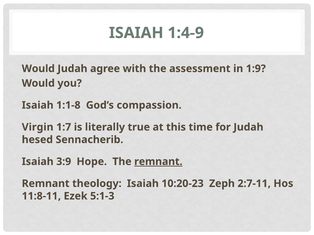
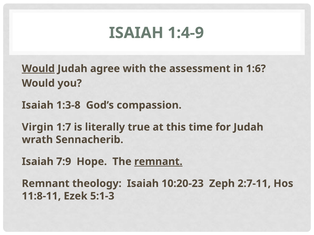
Would underline: none -> present (38, 69)
1:9: 1:9 -> 1:6 (256, 69)
1:1-8: 1:1-8 -> 1:3-8 (68, 105)
hesed: hesed -> wrath (37, 140)
3:9: 3:9 -> 7:9 (64, 162)
